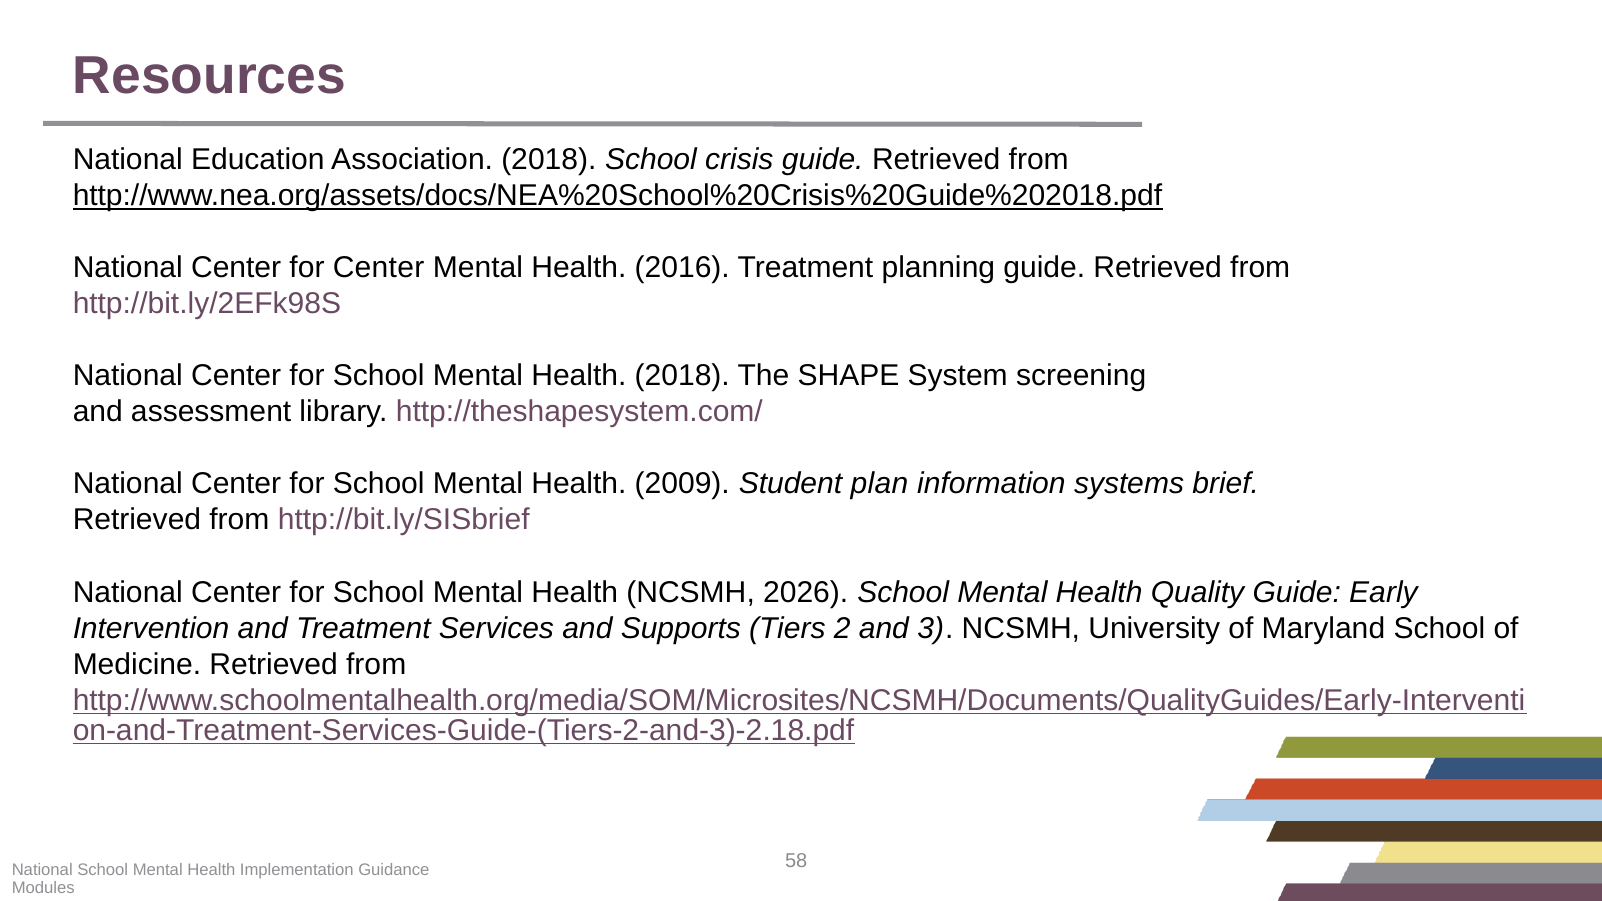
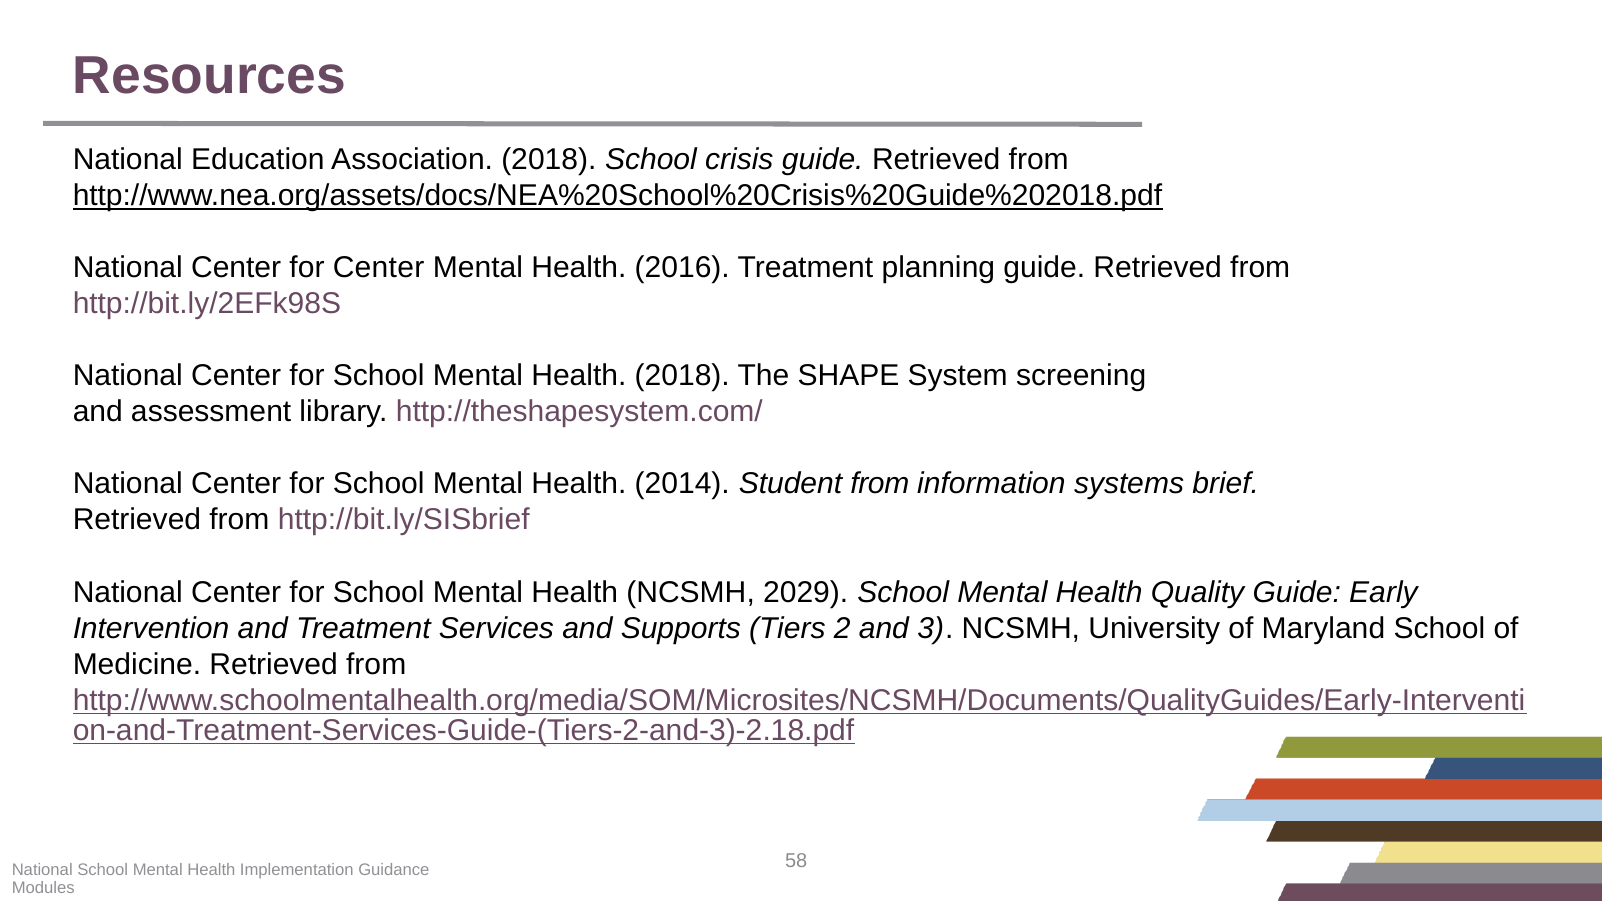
2009: 2009 -> 2014 (682, 484)
Student plan: plan -> from (880, 484)
2026: 2026 -> 2029 (806, 592)
